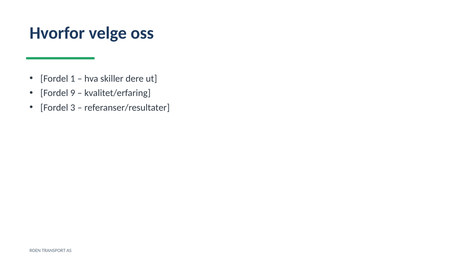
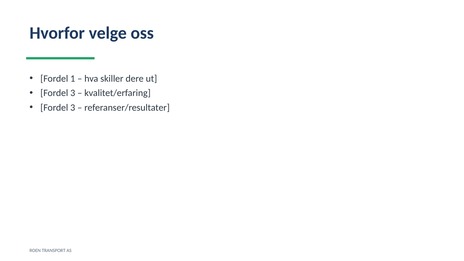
9: 9 -> 3 (73, 93)
